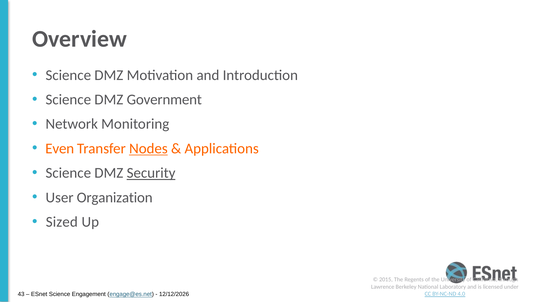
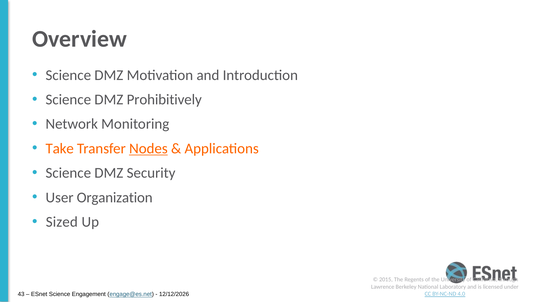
Government: Government -> Prohibitively (164, 99)
Even: Even -> Take (60, 148)
Security underline: present -> none (151, 173)
